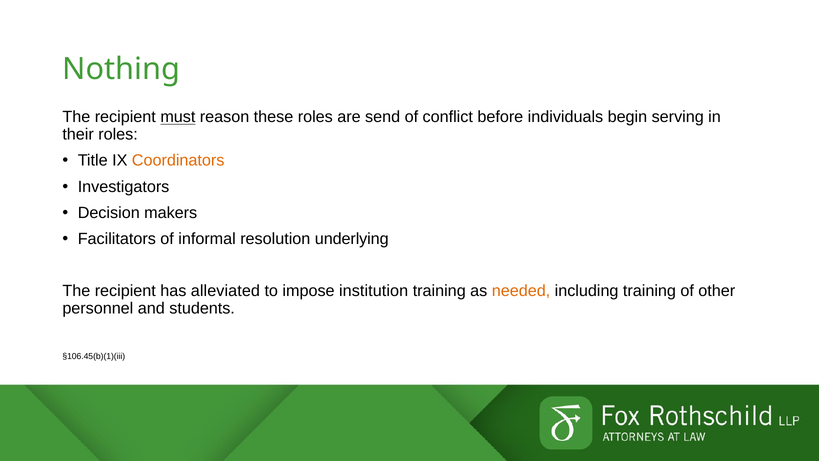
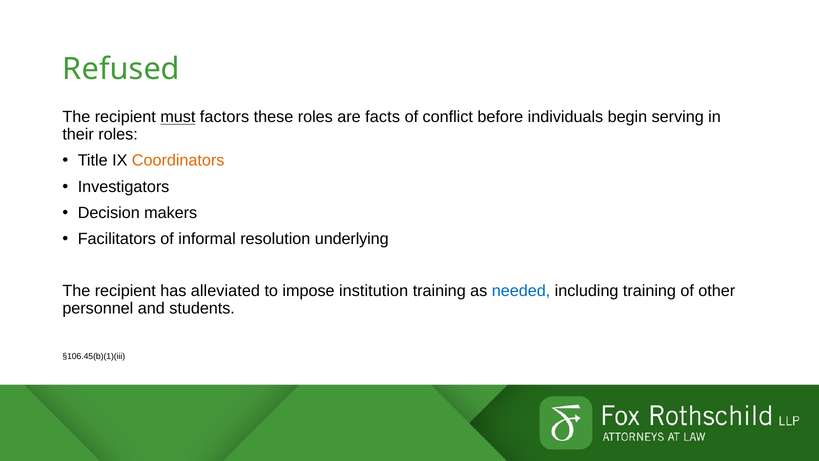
Nothing: Nothing -> Refused (121, 69)
reason: reason -> factors (225, 117)
send: send -> facts (383, 117)
needed colour: orange -> blue (521, 291)
